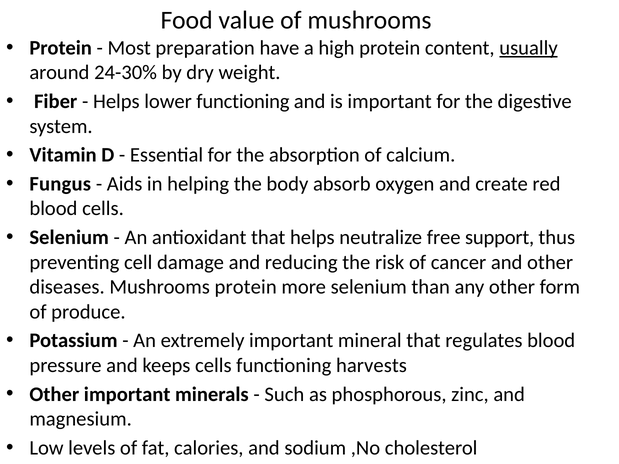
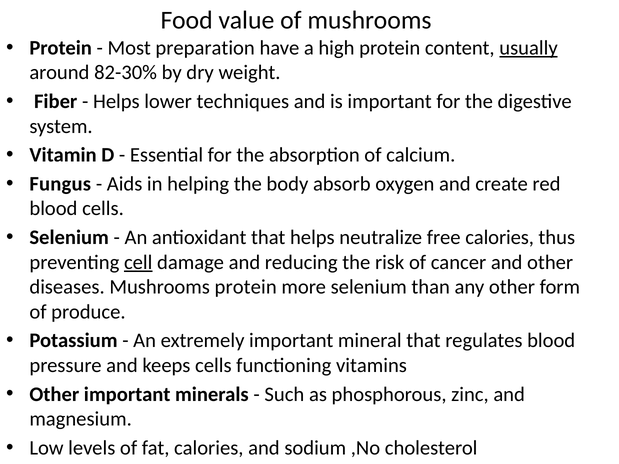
24-30%: 24-30% -> 82-30% (126, 73)
lower functioning: functioning -> techniques (243, 102)
free support: support -> calories (500, 238)
cell underline: none -> present (138, 262)
harvests: harvests -> vitamins (371, 366)
